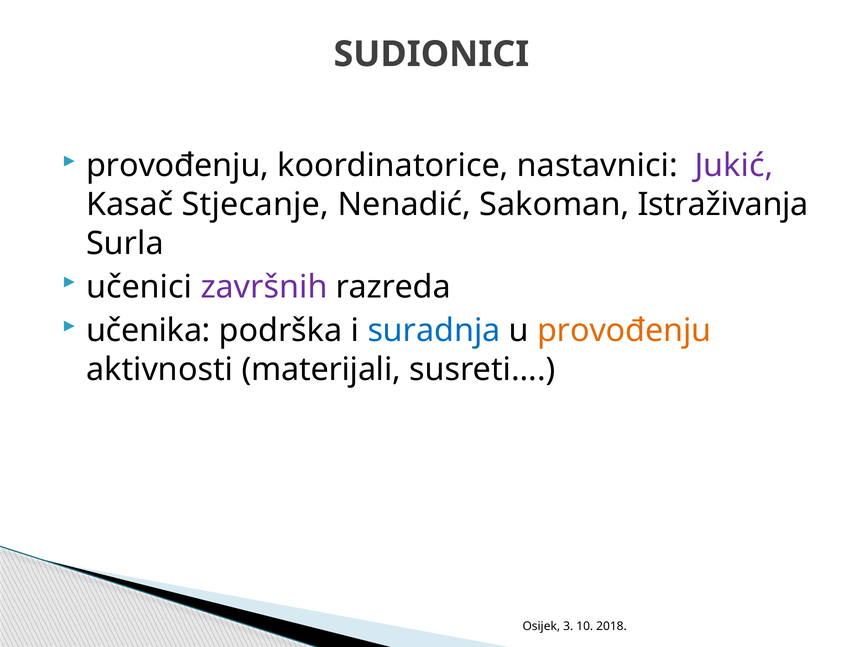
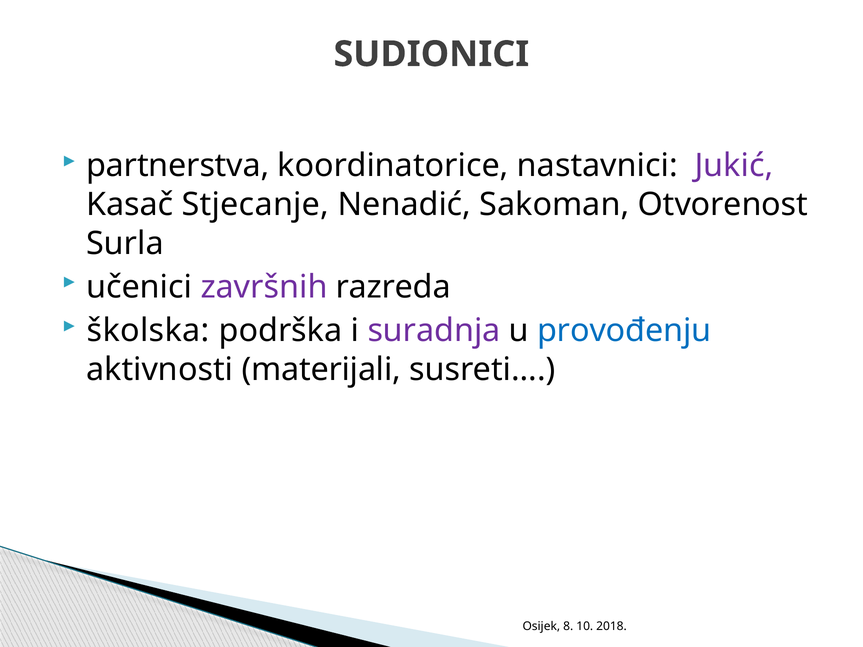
provođenju: provođenju -> partnerstva (178, 166)
Istraživanja: Istraživanja -> Otvorenost (723, 205)
učenika: učenika -> školska (148, 331)
suradnja colour: blue -> purple (434, 331)
provođenju colour: orange -> blue (624, 331)
3: 3 -> 8 (568, 627)
